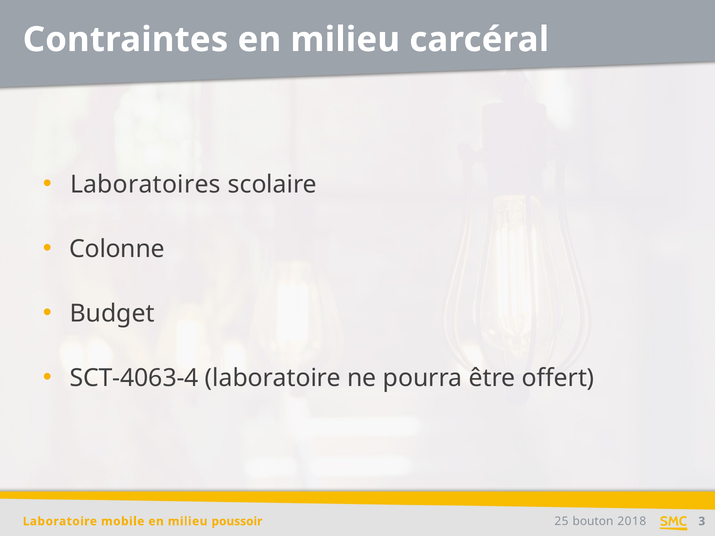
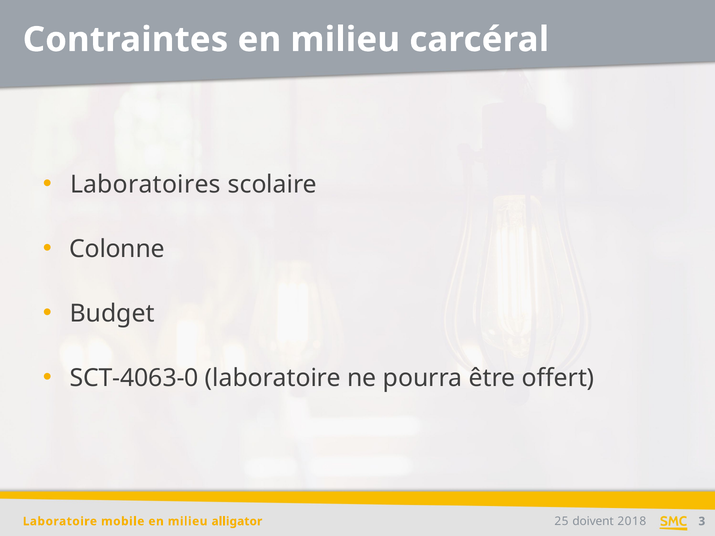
SCT-4063-4: SCT-4063-4 -> SCT-4063-0 (134, 378)
bouton: bouton -> doivent (593, 522)
poussoir: poussoir -> alligator (237, 522)
